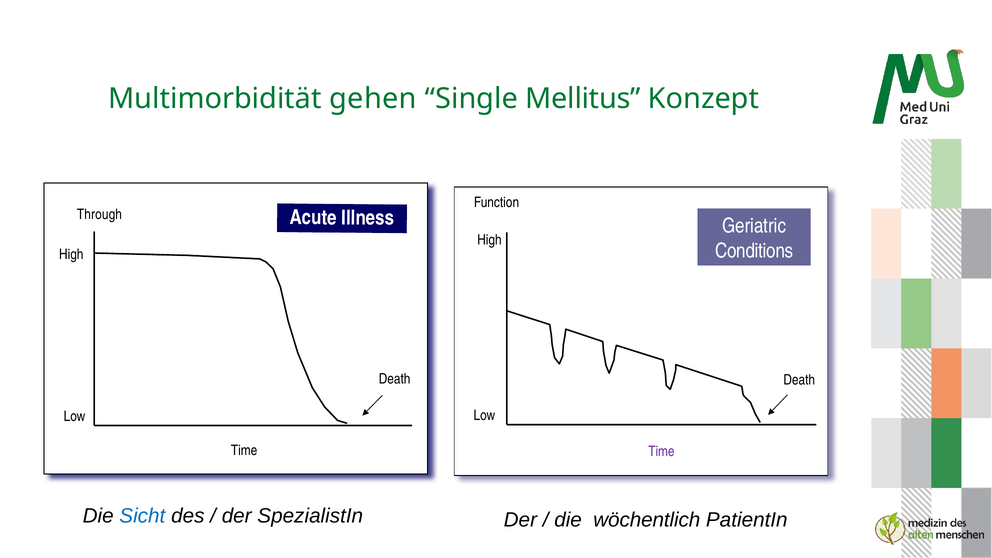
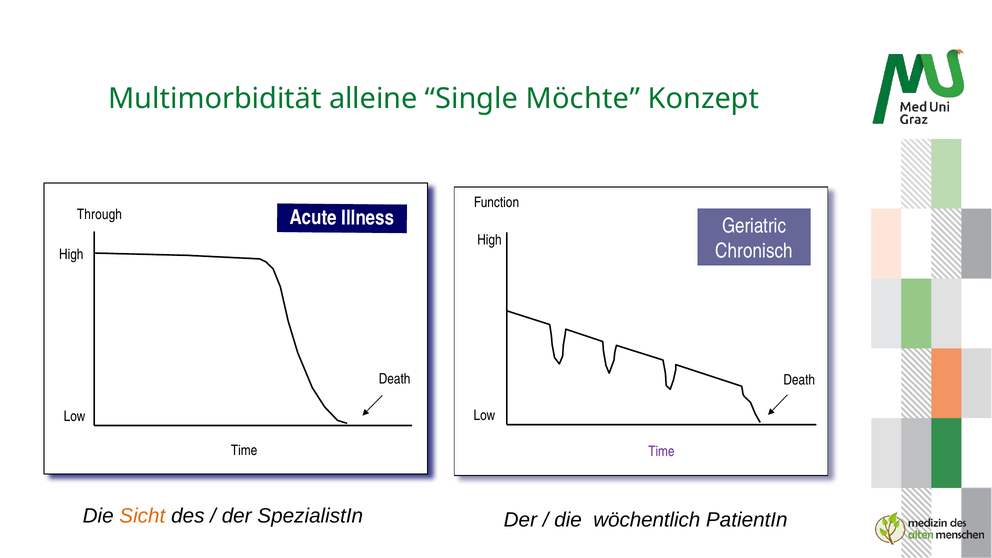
gehen: gehen -> alleine (373, 99)
Mellitus: Mellitus -> Möchte (583, 99)
Conditions: Conditions -> Chronisch (754, 251)
Sicht colour: blue -> orange (142, 516)
